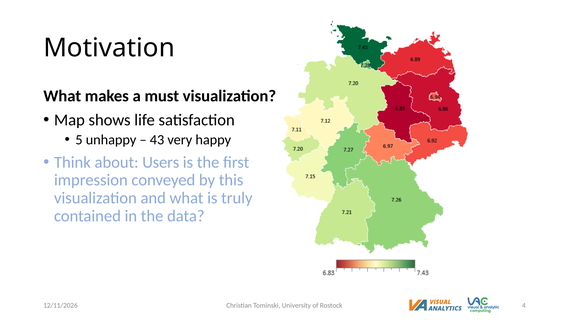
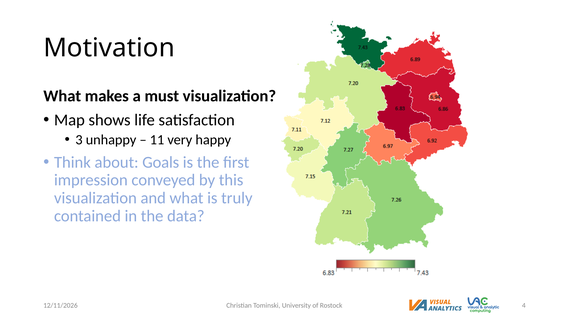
5: 5 -> 3 (79, 140)
43: 43 -> 11 (157, 140)
Users: Users -> Goals (161, 162)
